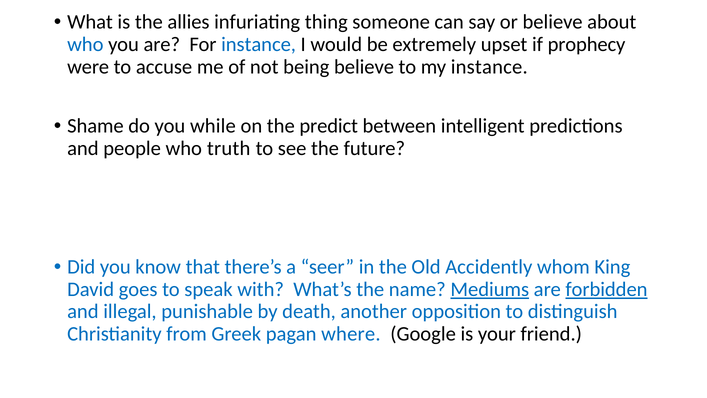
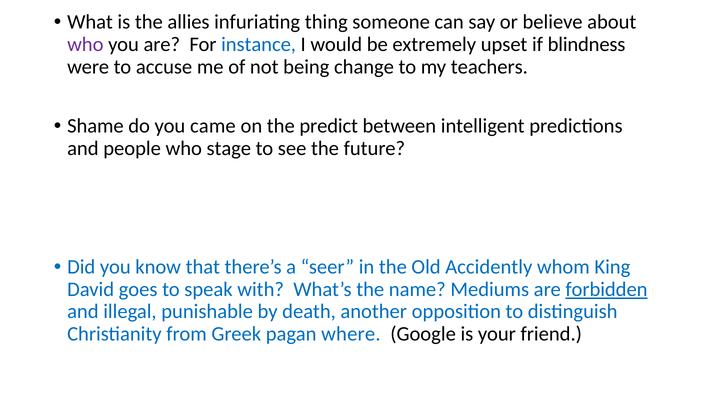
who colour: blue -> purple (85, 44)
prophecy: prophecy -> blindness (587, 44)
being believe: believe -> change (364, 67)
my instance: instance -> teachers (489, 67)
while: while -> came (213, 126)
truth: truth -> stage (229, 148)
Mediums underline: present -> none (490, 289)
